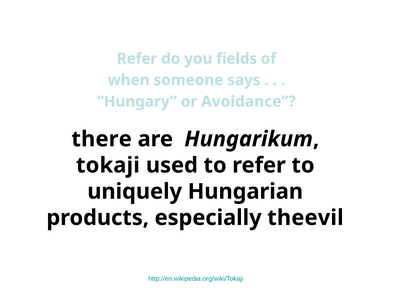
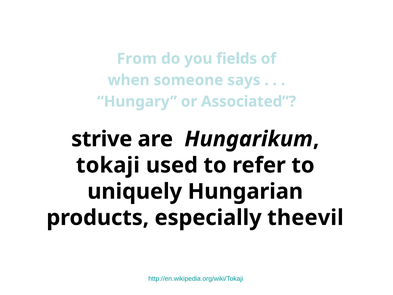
Refer: Refer -> From (137, 59)
Avoidance: Avoidance -> Associated (249, 101)
there: there -> strive (102, 139)
